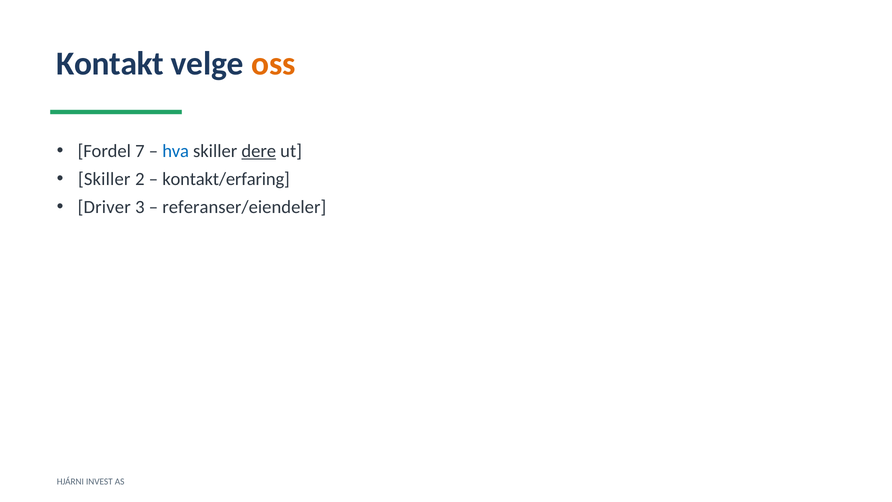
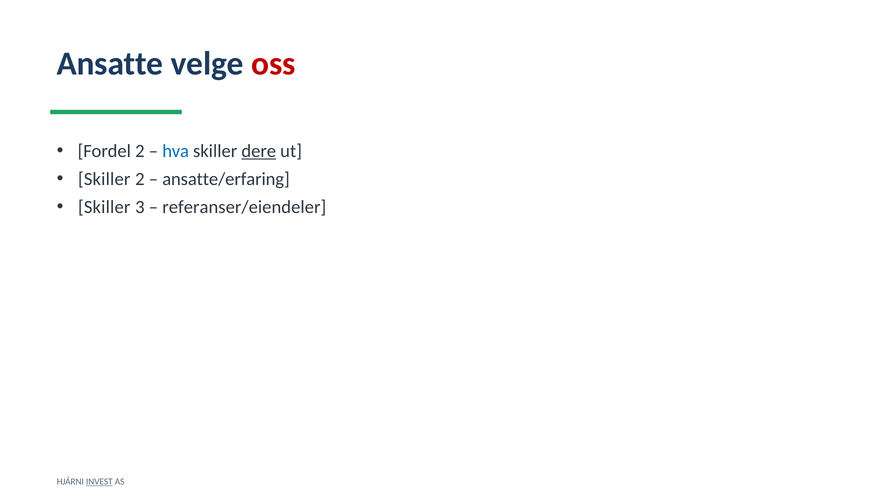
Kontakt: Kontakt -> Ansatte (110, 64)
oss colour: orange -> red (273, 64)
Fordel 7: 7 -> 2 (140, 151)
kontakt/erfaring: kontakt/erfaring -> ansatte/erfaring (226, 179)
Driver: Driver -> Skiller (104, 207)
INVEST underline: none -> present (99, 481)
